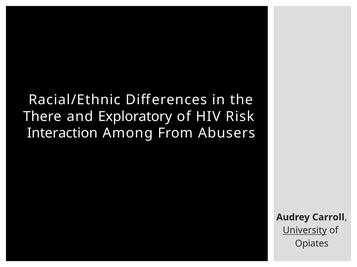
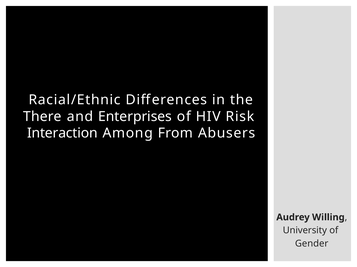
Exploratory: Exploratory -> Enterprises (135, 117)
Carroll: Carroll -> Willing (328, 218)
University underline: present -> none (305, 231)
Opiates: Opiates -> Gender (312, 244)
